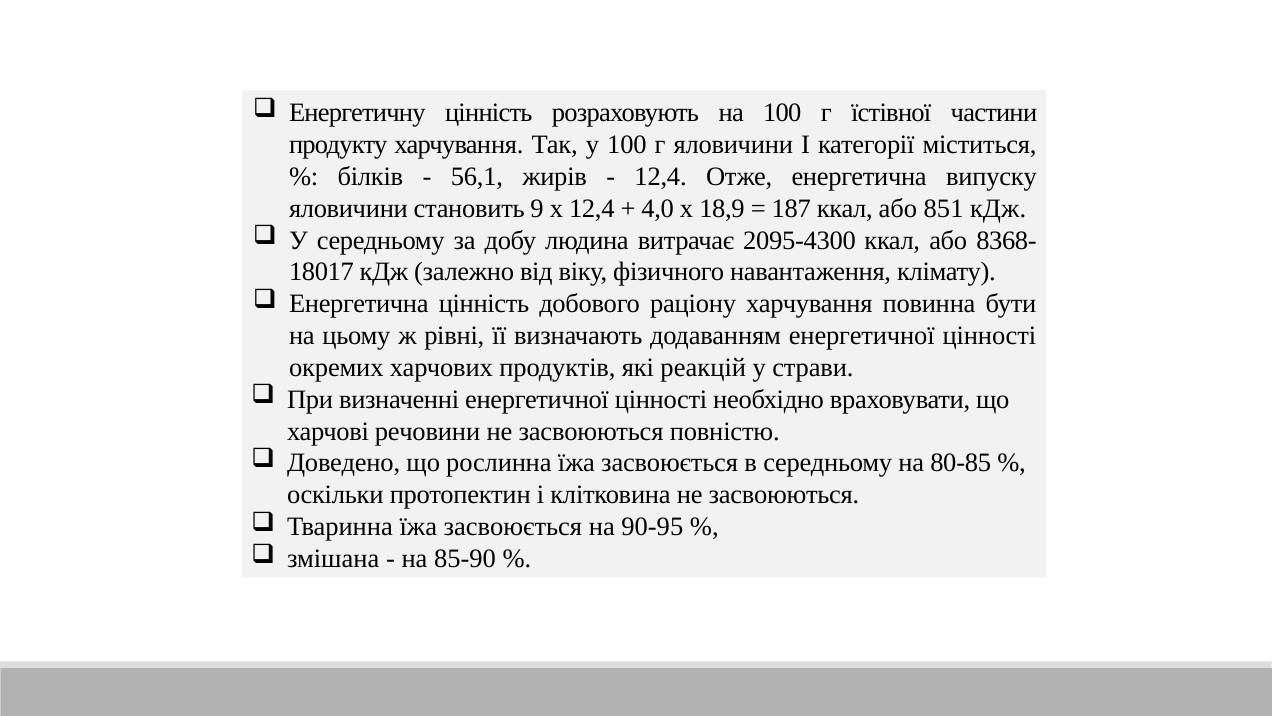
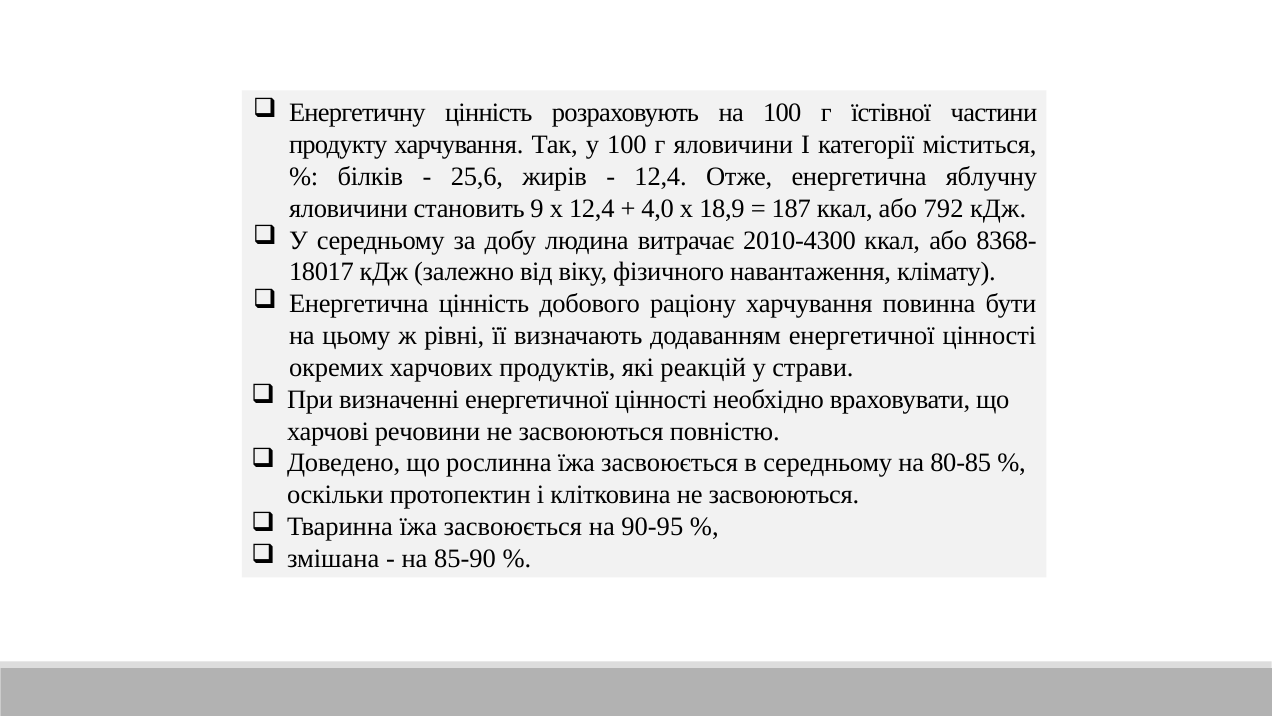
56,1: 56,1 -> 25,6 (477, 176)
випуску: випуску -> яблучну (991, 176)
851: 851 -> 792 (944, 208)
2095-4300: 2095-4300 -> 2010-4300 (799, 240)
